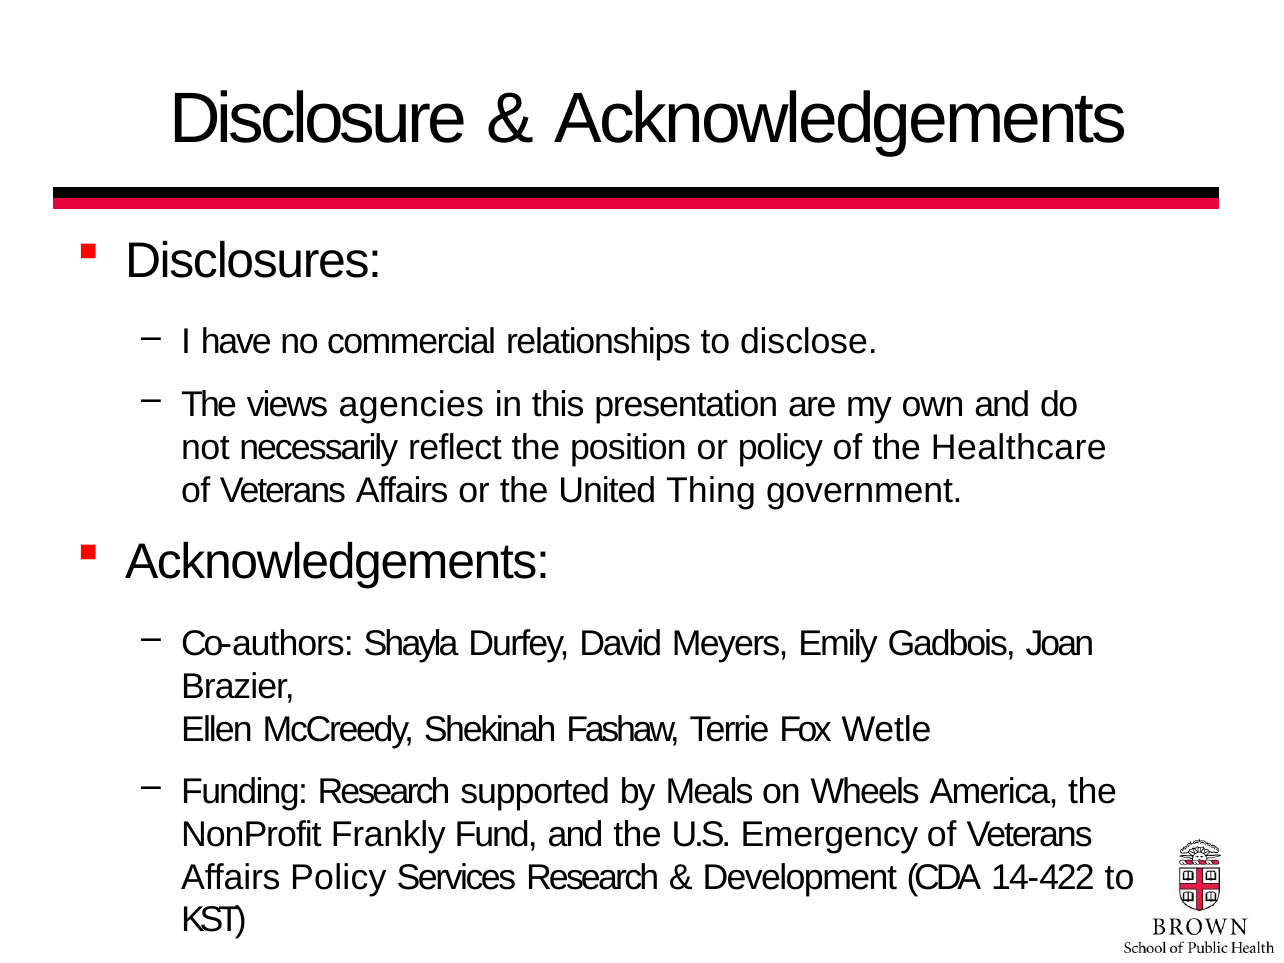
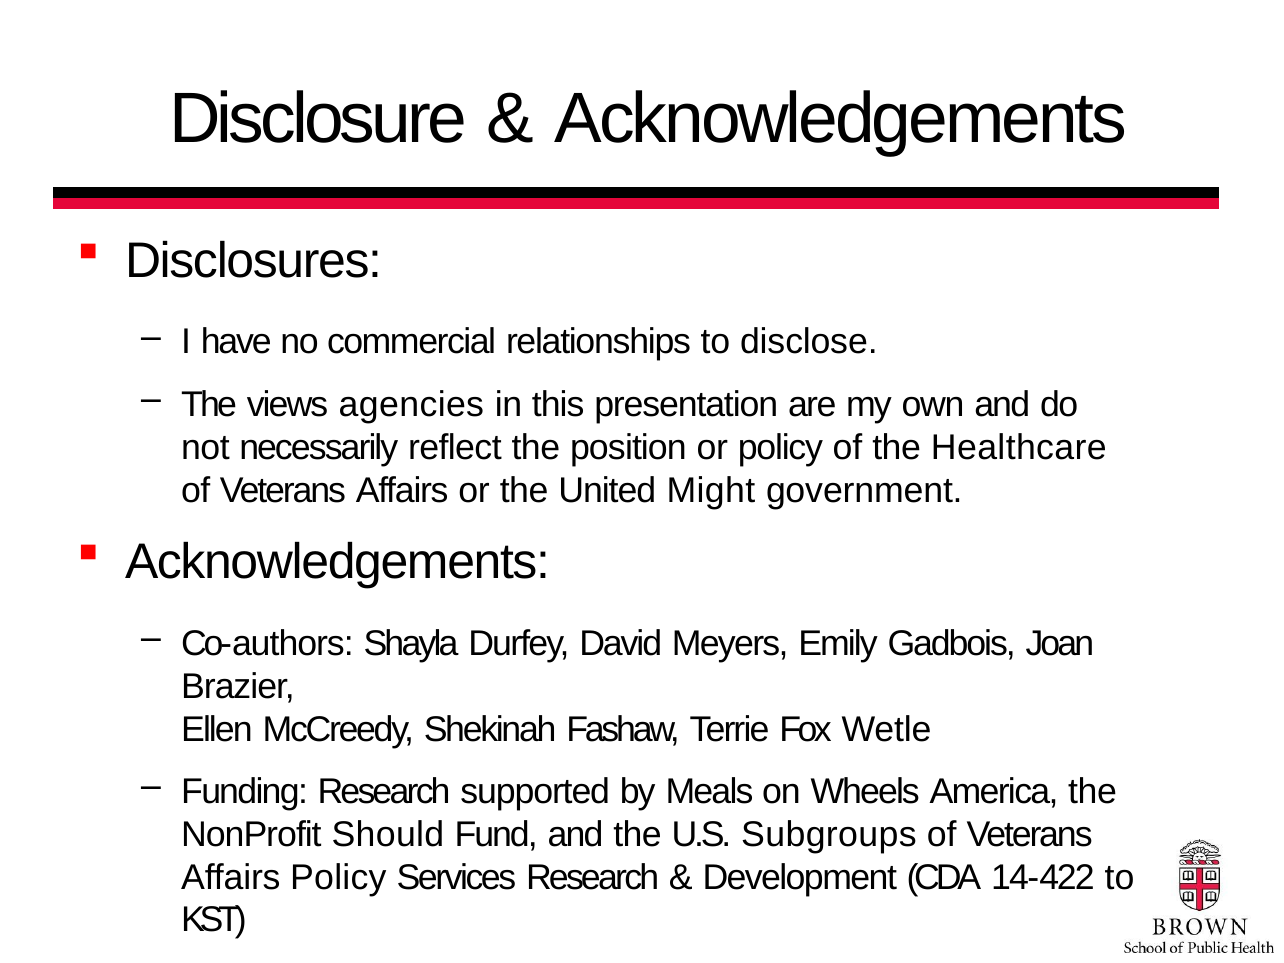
Thing: Thing -> Might (711, 490)
Frankly: Frankly -> Should (388, 834)
Emergency: Emergency -> Subgroups (829, 834)
